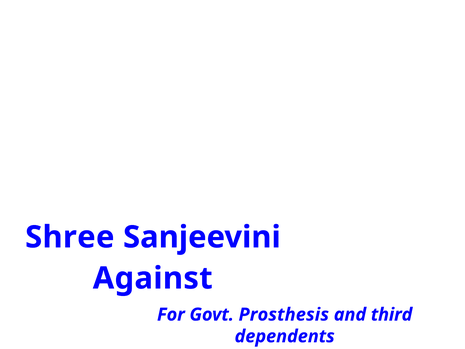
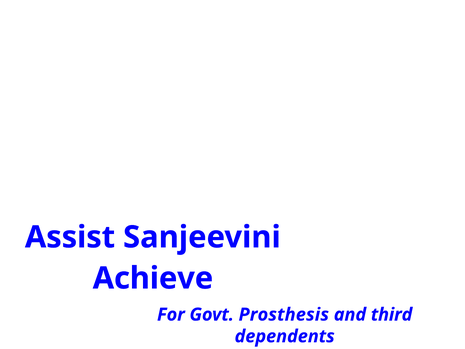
Shree: Shree -> Assist (70, 237)
Against: Against -> Achieve (153, 278)
